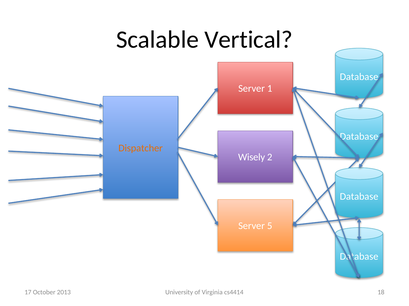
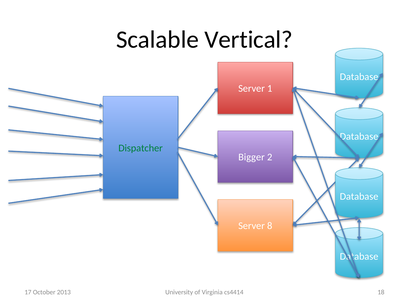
Dispatcher colour: orange -> green (141, 148)
Wisely: Wisely -> Bigger (252, 158)
5: 5 -> 8 (270, 226)
